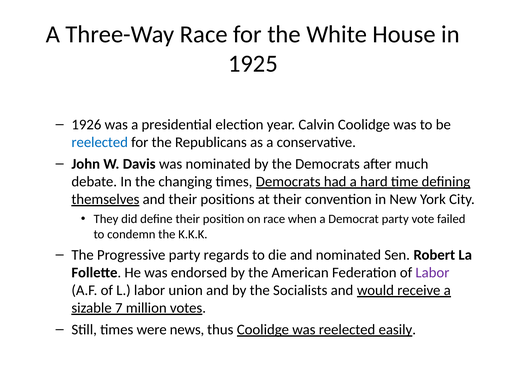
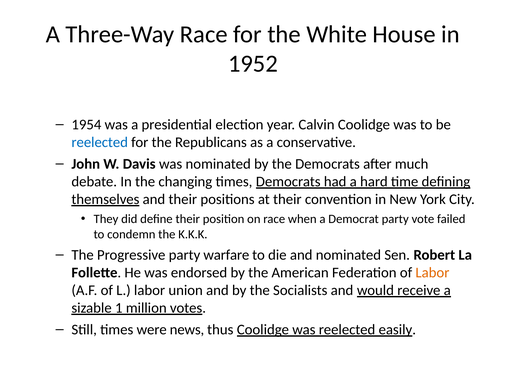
1925: 1925 -> 1952 (253, 64)
1926: 1926 -> 1954 (86, 124)
regards: regards -> warfare (226, 254)
Labor colour: purple -> orange (432, 272)
7: 7 -> 1 (119, 308)
